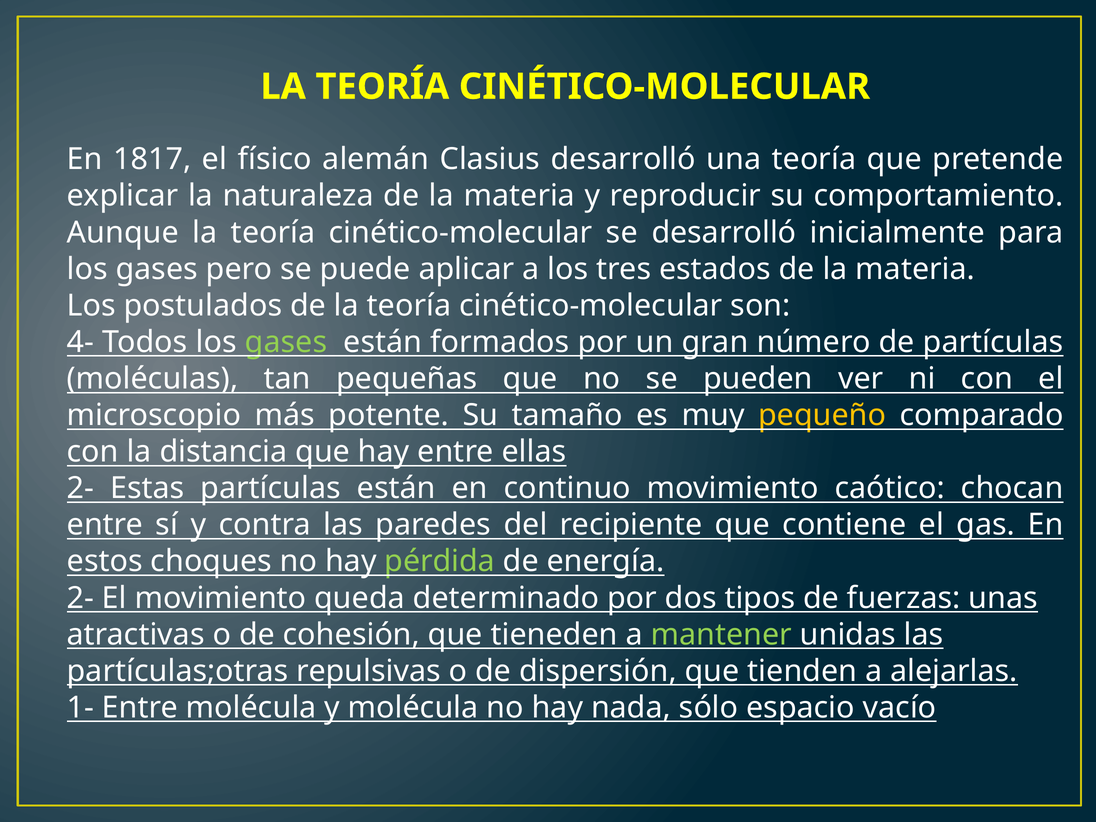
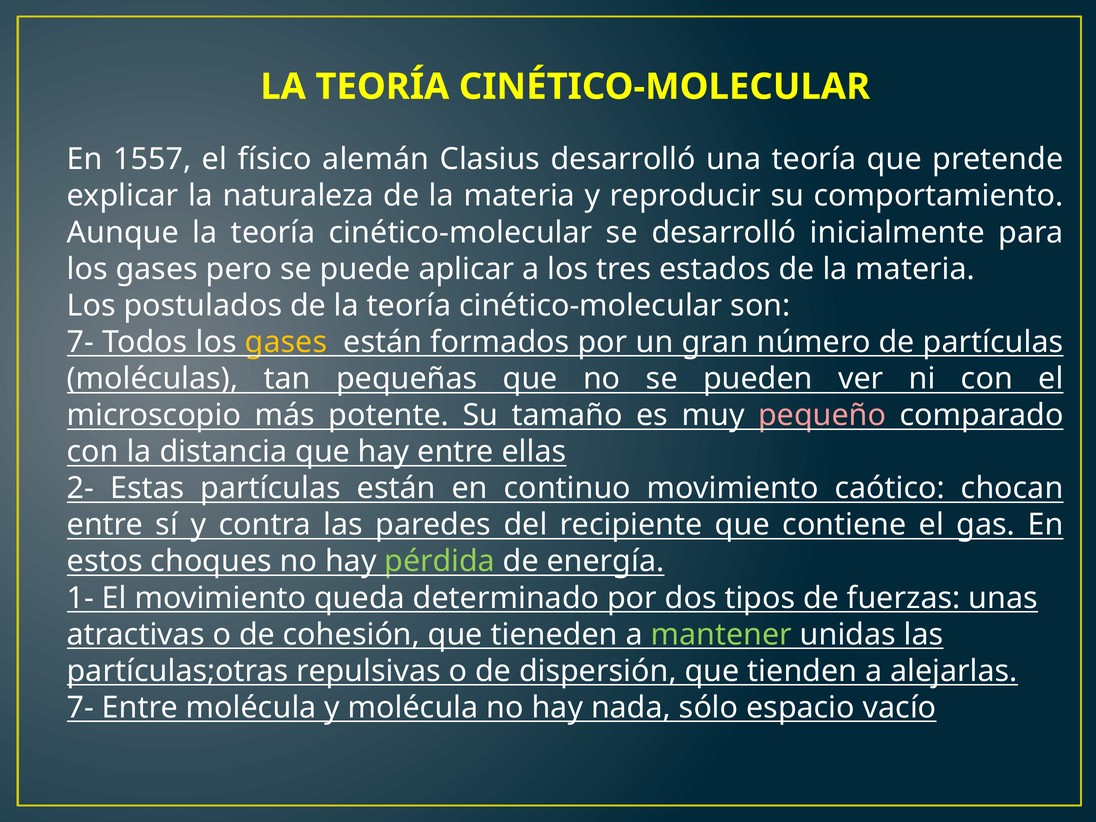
1817: 1817 -> 1557 (152, 159)
4-: 4- -> 7- (80, 342)
gases colour: light green -> yellow (286, 342)
pequeño colour: yellow -> pink (822, 415)
2-: 2- -> 1- (80, 598)
1-: 1- -> 7- (80, 708)
